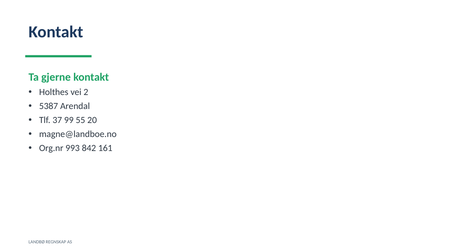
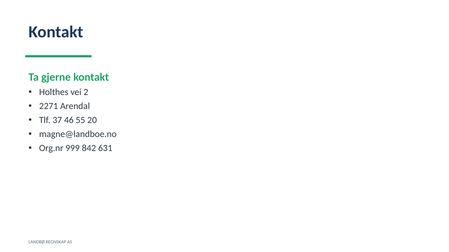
5387: 5387 -> 2271 (49, 106)
99: 99 -> 46 (69, 120)
993: 993 -> 999 (73, 148)
161: 161 -> 631 (105, 148)
